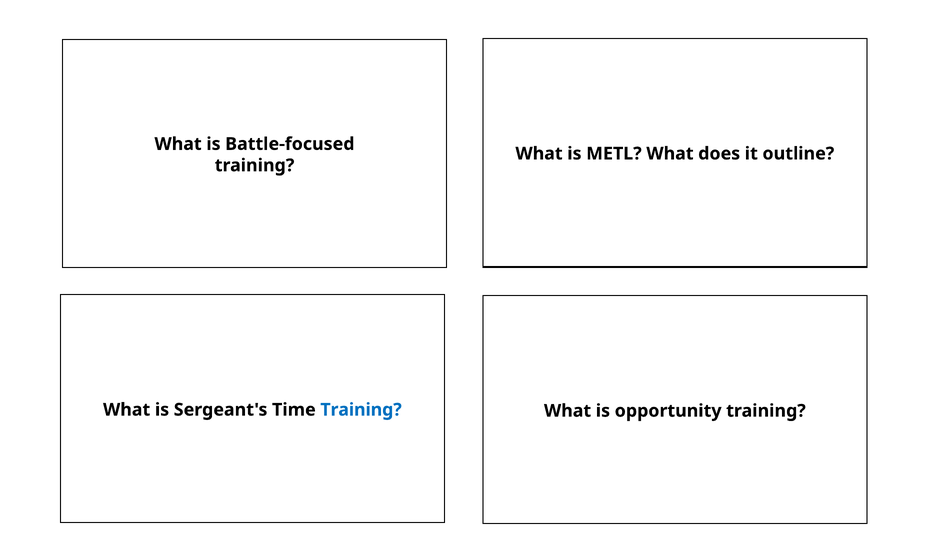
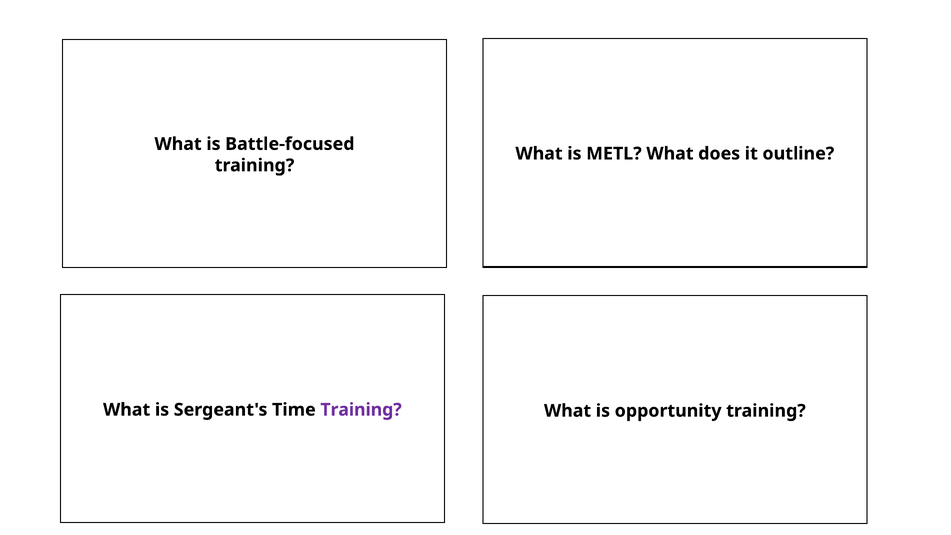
Training colour: blue -> purple (361, 410)
